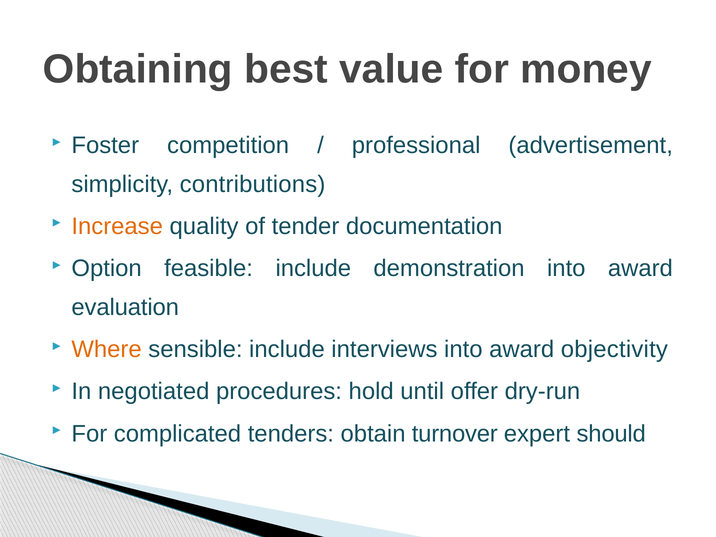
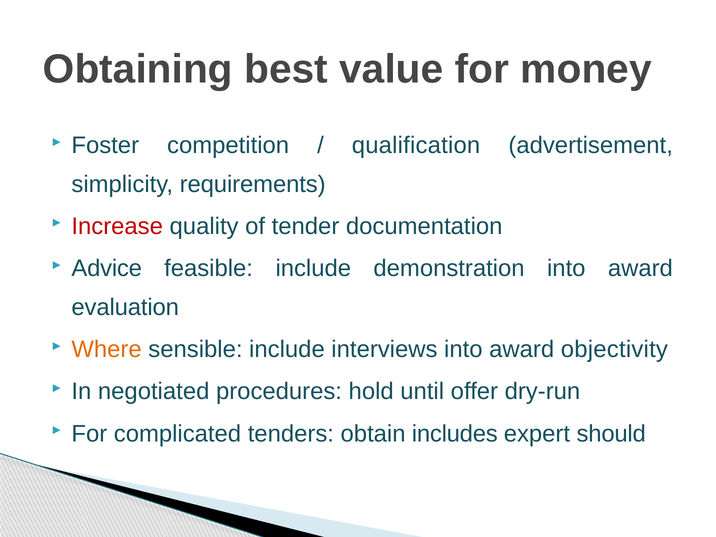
professional: professional -> qualification (416, 146)
contributions: contributions -> requirements (253, 184)
Increase colour: orange -> red (117, 226)
Option: Option -> Advice (107, 269)
turnover: turnover -> includes (455, 434)
